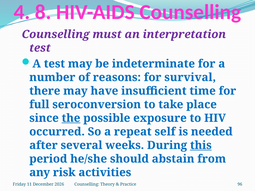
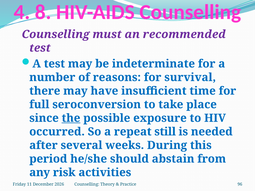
interpretation: interpretation -> recommended (184, 34)
self: self -> still (165, 132)
this underline: present -> none (201, 145)
